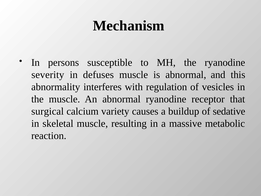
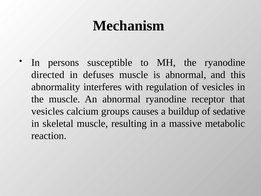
severity: severity -> directed (48, 75)
surgical: surgical -> vesicles (48, 111)
variety: variety -> groups (115, 111)
